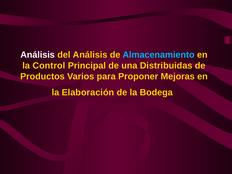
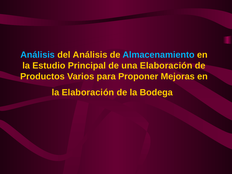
Análisis colour: white -> light blue (38, 55)
Control: Control -> Estudio (49, 66)
una Distribuidas: Distribuidas -> Elaboración (166, 66)
